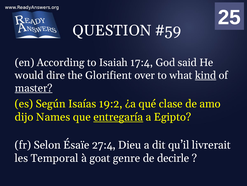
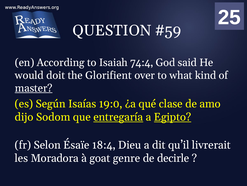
17:4: 17:4 -> 74:4 (142, 62)
dire: dire -> doit (56, 75)
kind underline: present -> none (206, 75)
19:2: 19:2 -> 19:0 (111, 103)
Names: Names -> Sodom (53, 117)
Egipto underline: none -> present (173, 117)
27:4: 27:4 -> 18:4 (104, 144)
Temporal: Temporal -> Moradora (55, 158)
